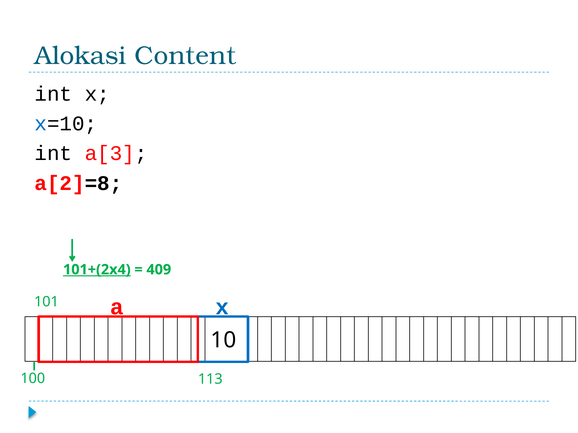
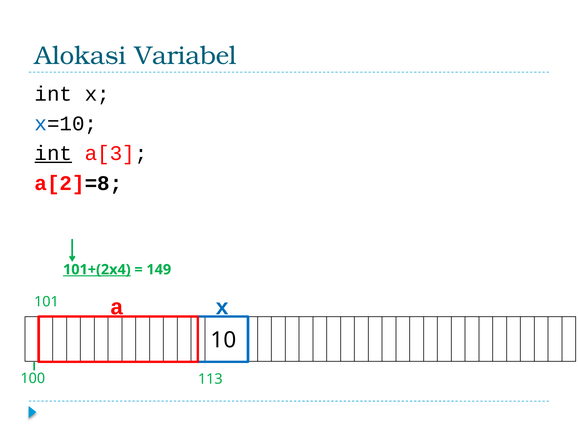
Content: Content -> Variabel (186, 56)
int underline: none -> present (53, 154)
409: 409 -> 149 (159, 270)
